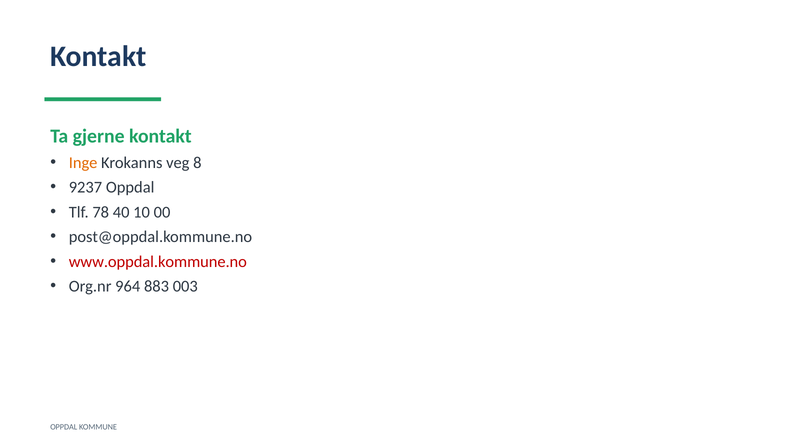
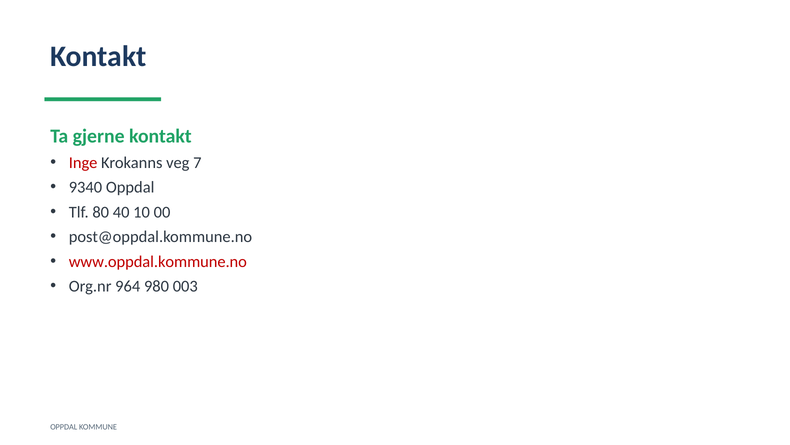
Inge colour: orange -> red (83, 162)
8: 8 -> 7 (197, 162)
9237: 9237 -> 9340 (85, 187)
78: 78 -> 80 (101, 212)
883: 883 -> 980 (157, 286)
